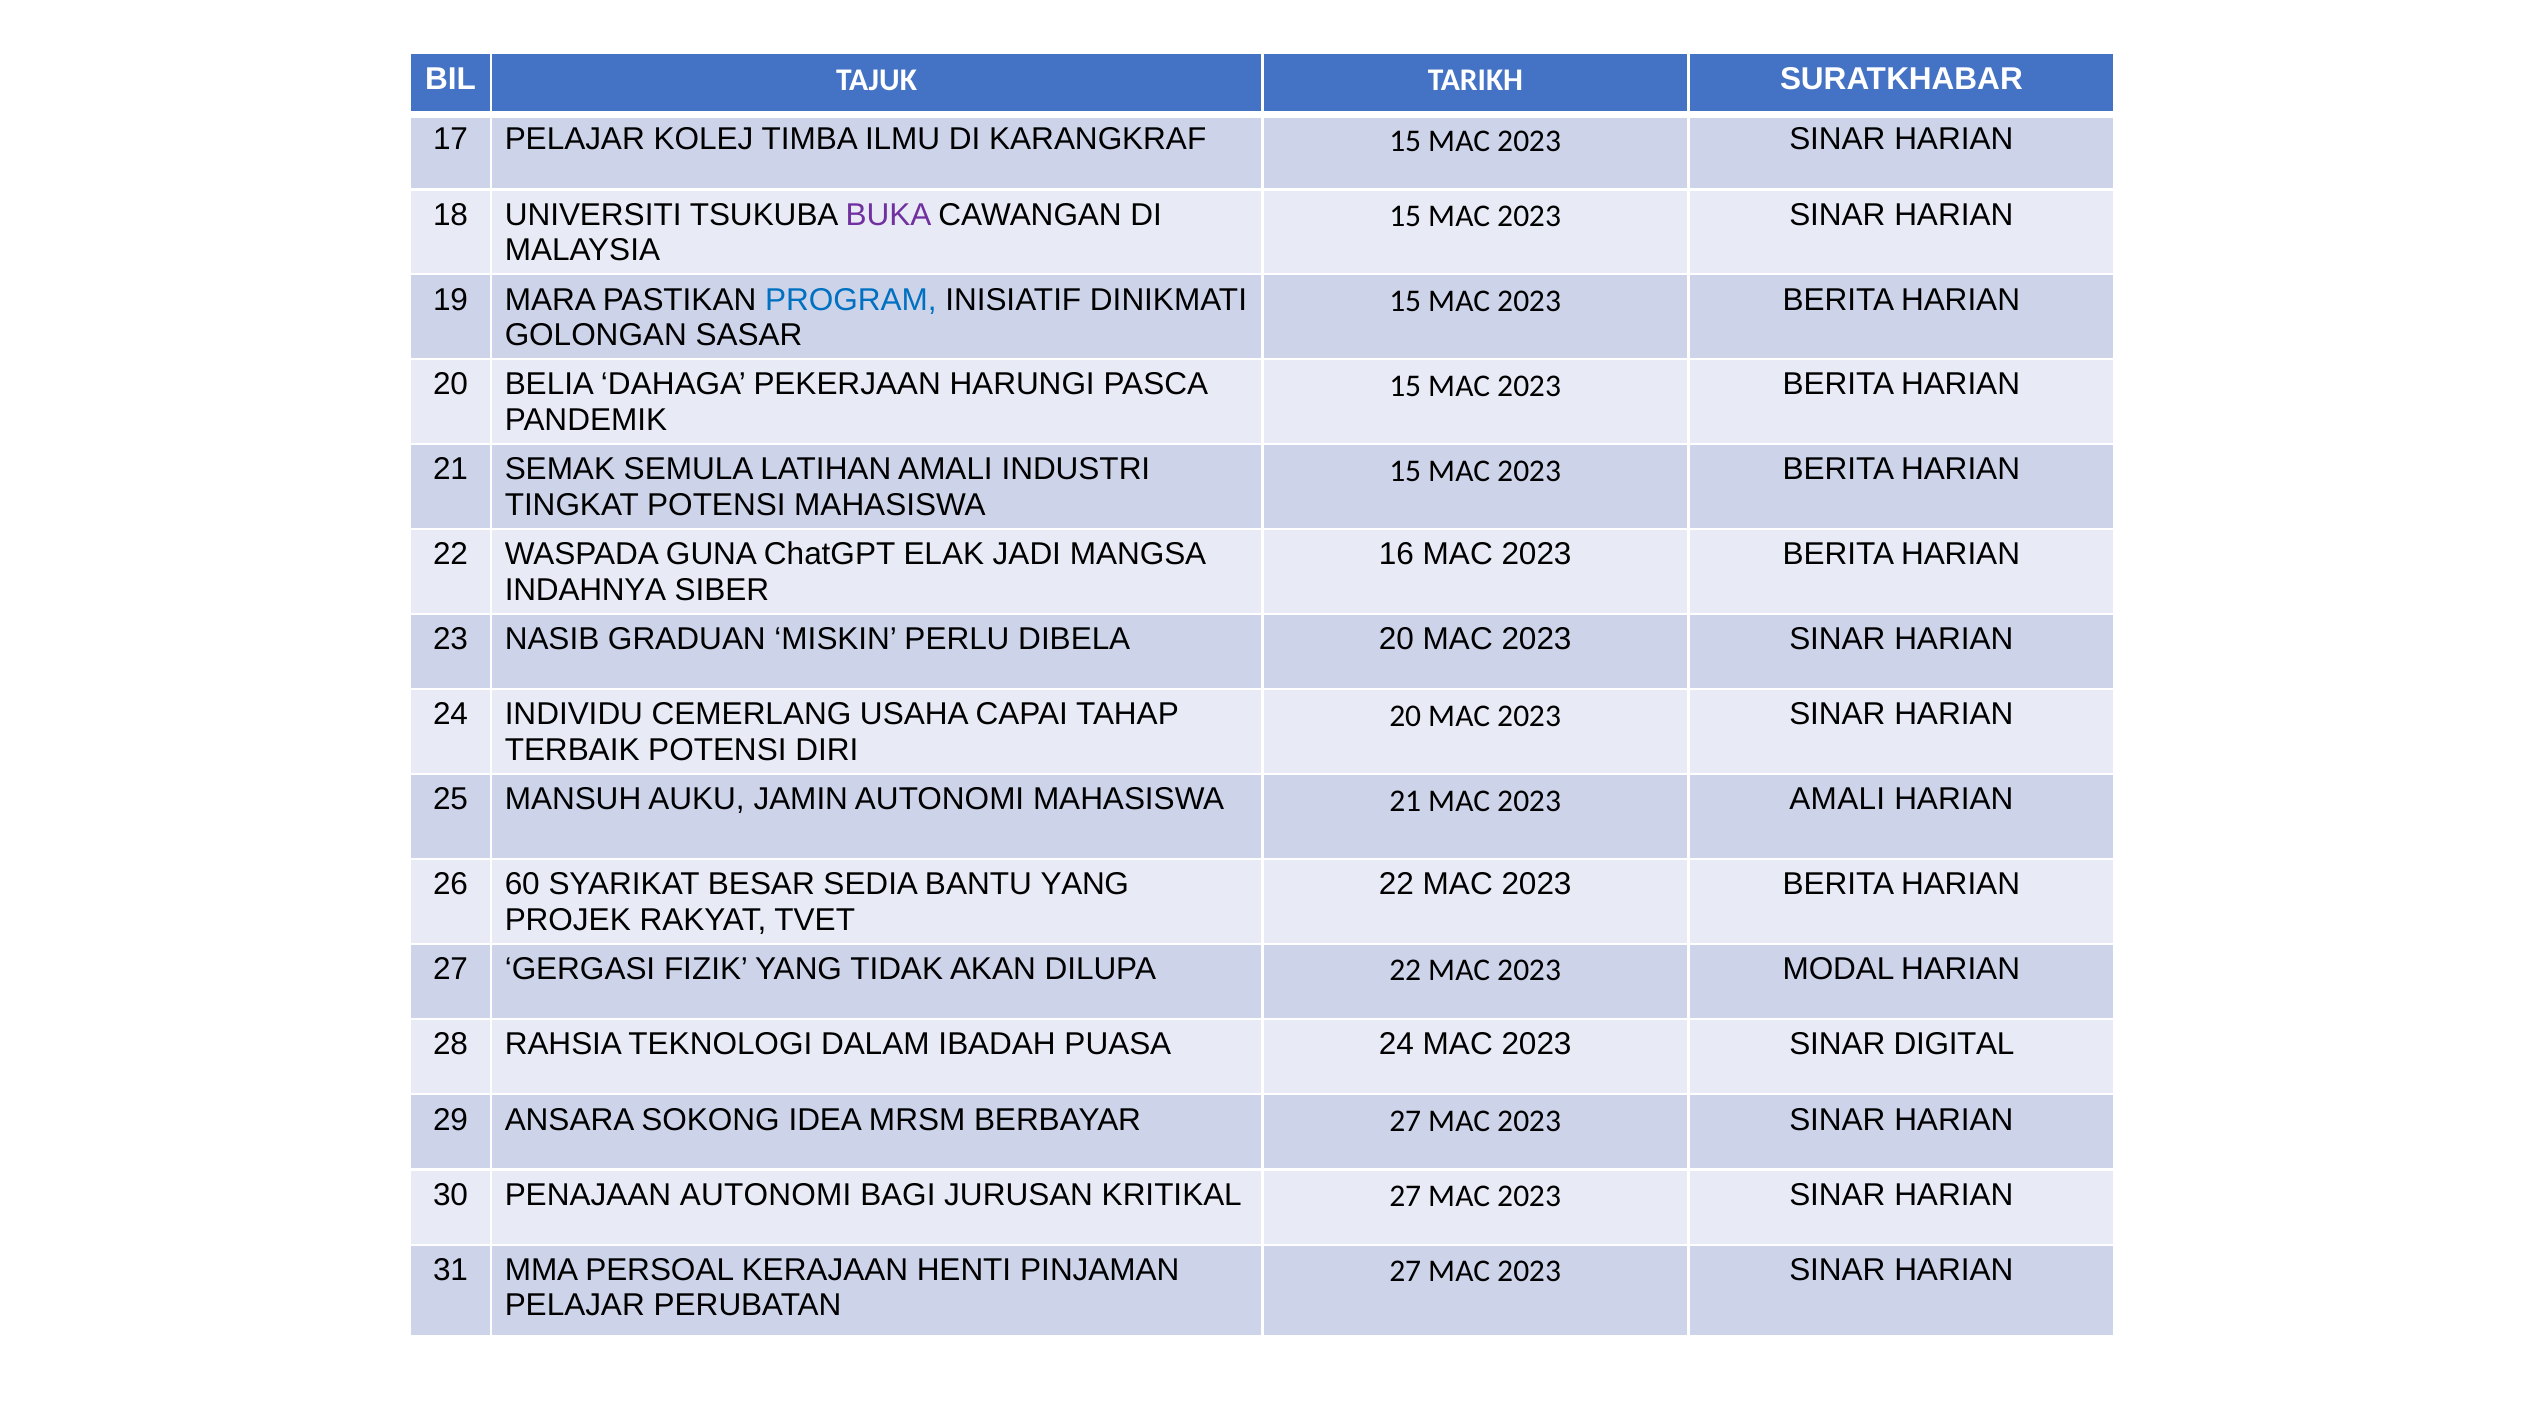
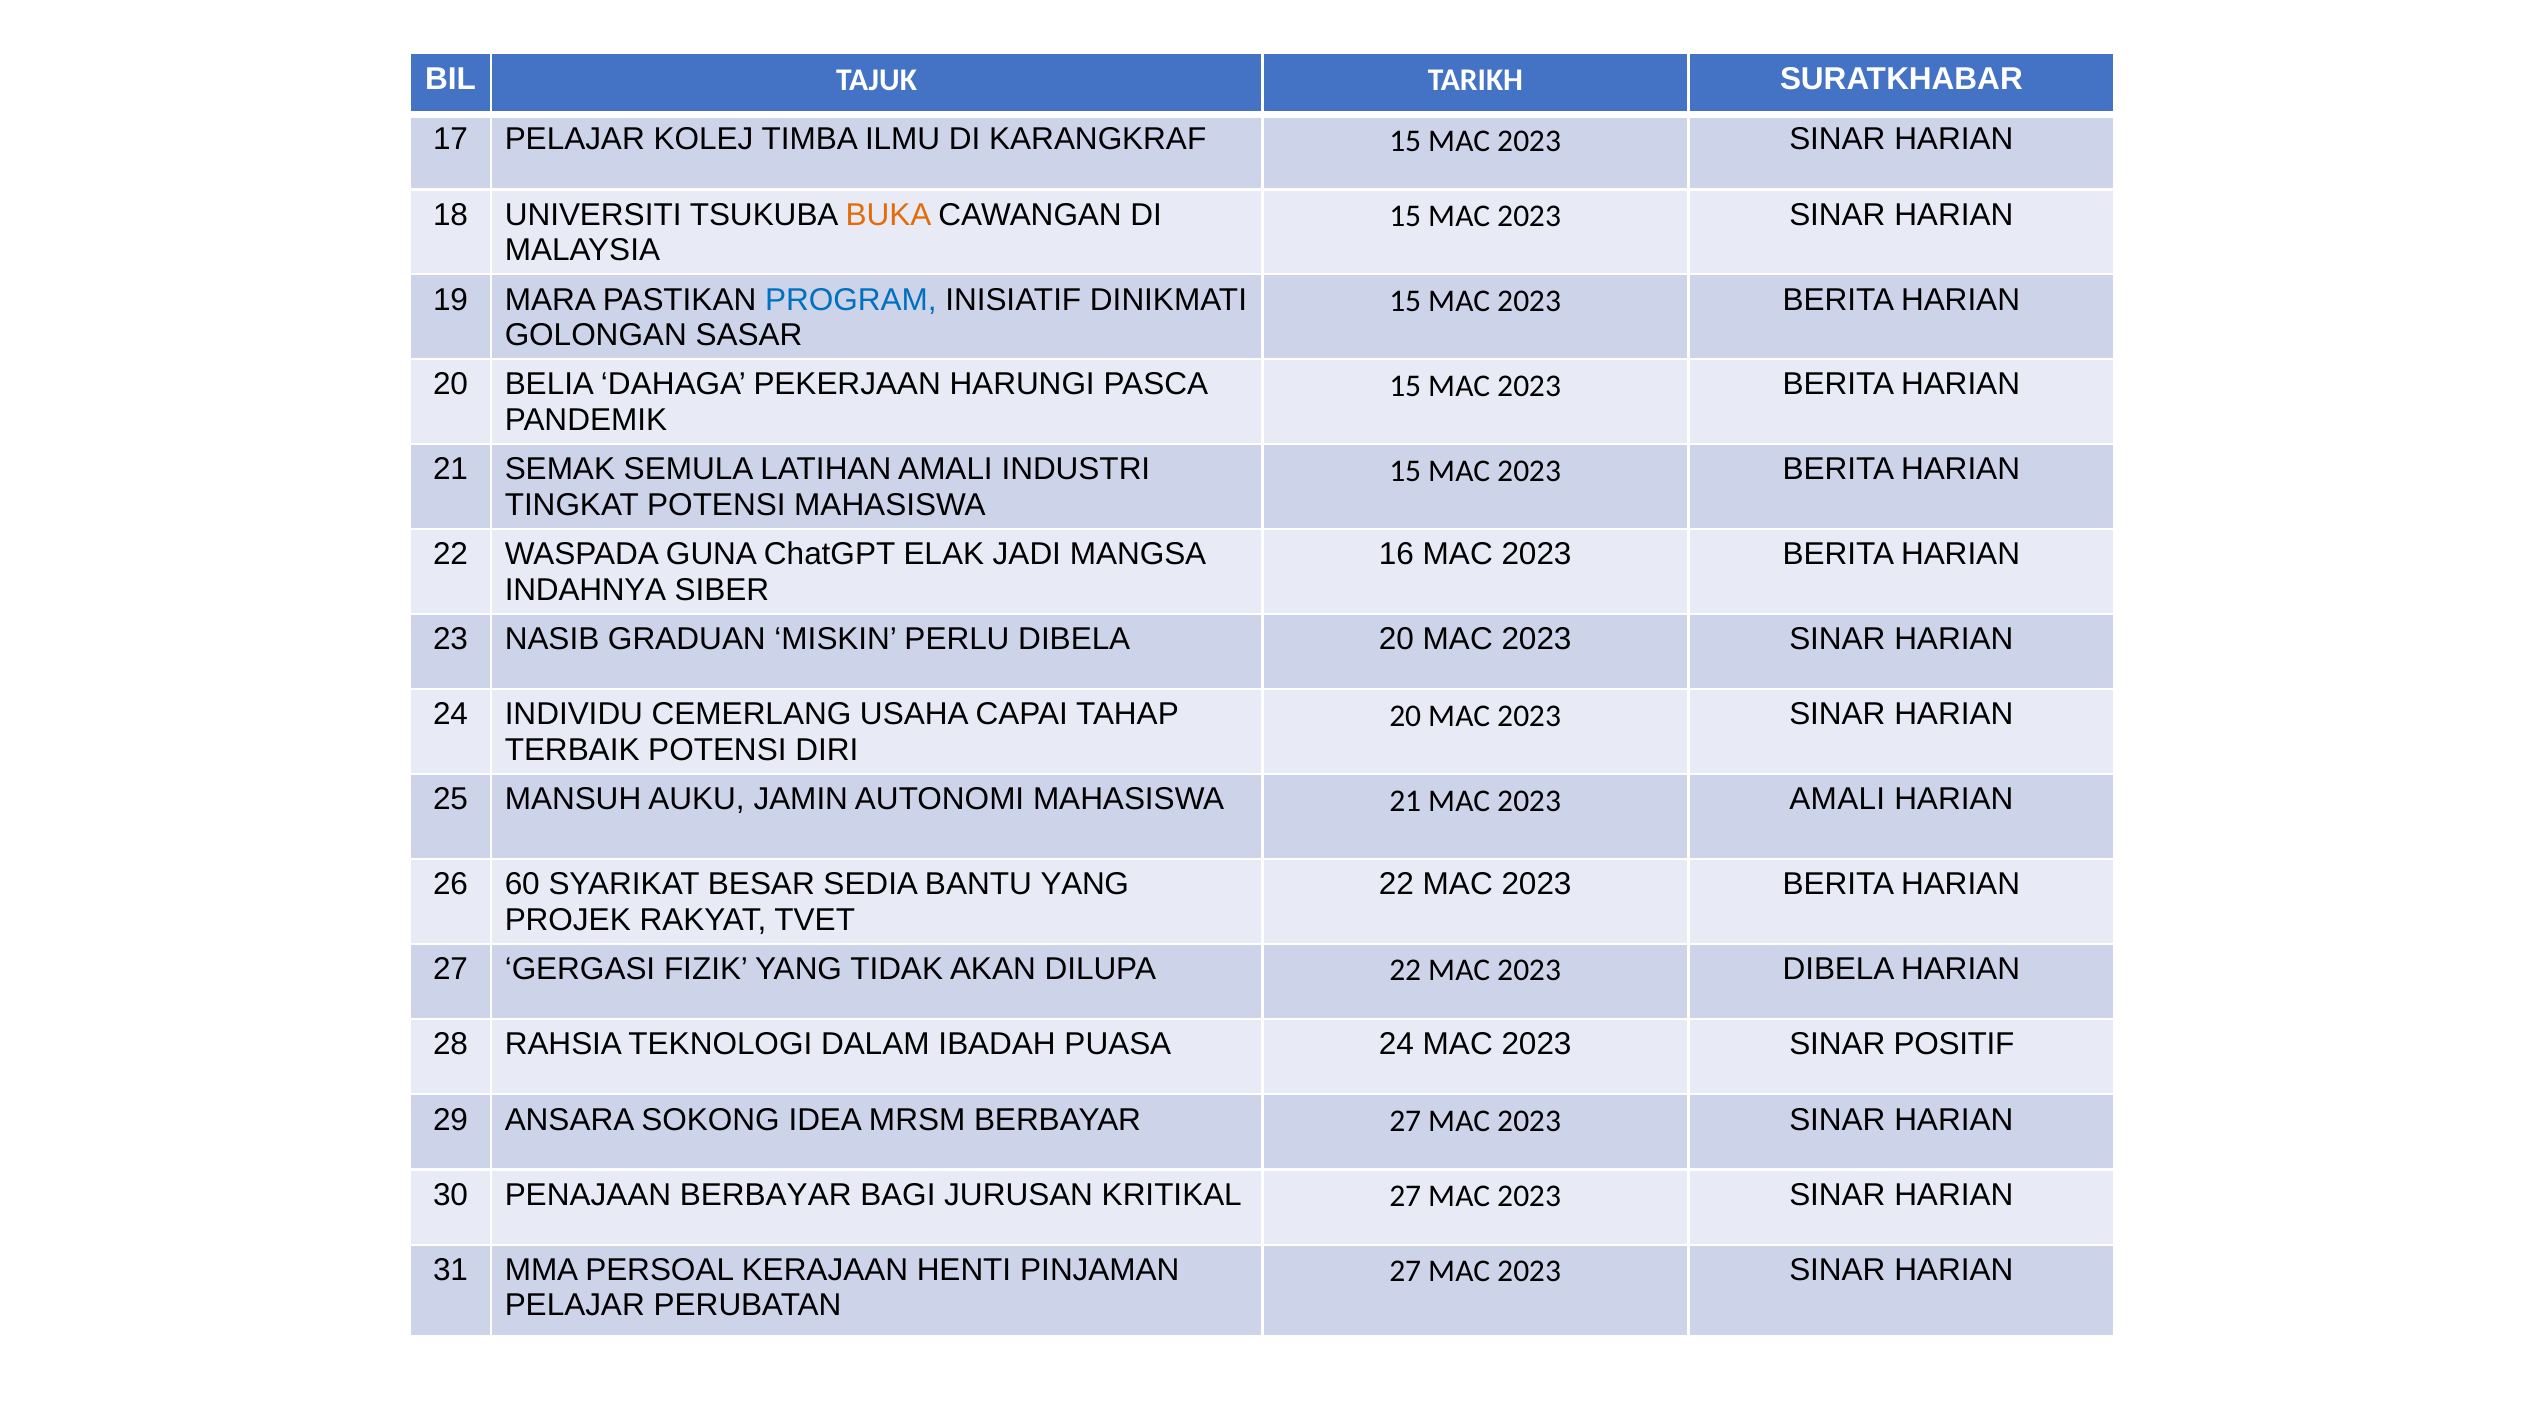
BUKA colour: purple -> orange (888, 215)
2023 MODAL: MODAL -> DIBELA (1838, 969)
DIGITAL: DIGITAL -> POSITIF (1954, 1045)
PENAJAAN AUTONOMI: AUTONOMI -> BERBAYAR (766, 1195)
